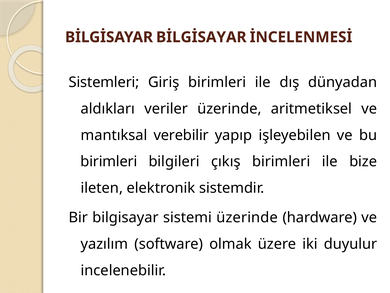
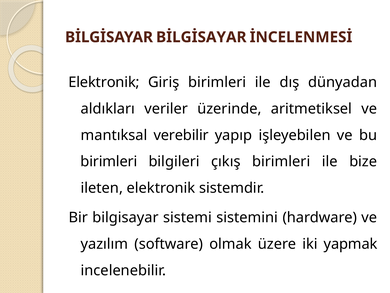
Sistemleri: Sistemleri -> Elektronik (104, 82)
sistemi üzerinde: üzerinde -> sistemini (247, 217)
duyulur: duyulur -> yapmak (351, 244)
